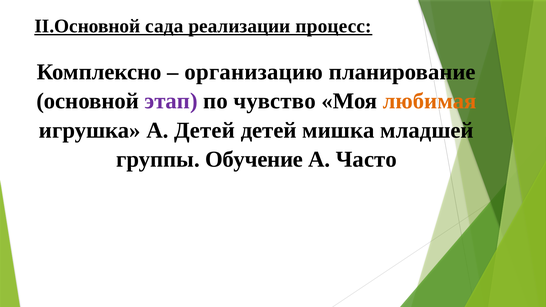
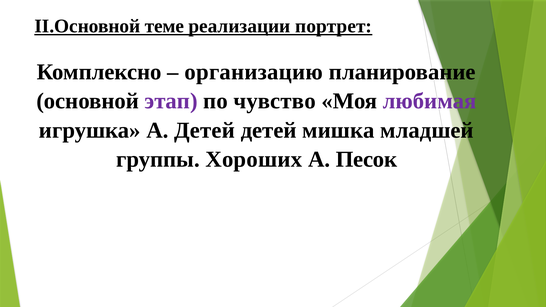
сада: сада -> теме (165, 26)
процесс: процесс -> портрет (334, 26)
любимая colour: orange -> purple (430, 101)
Обучение: Обучение -> Хороших (254, 159)
Часто: Часто -> Песок (366, 159)
